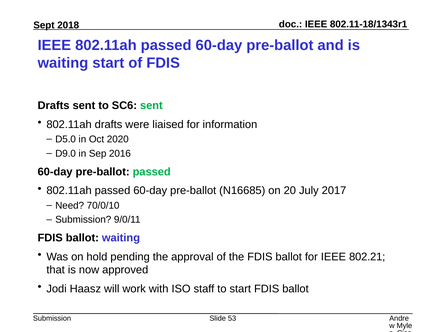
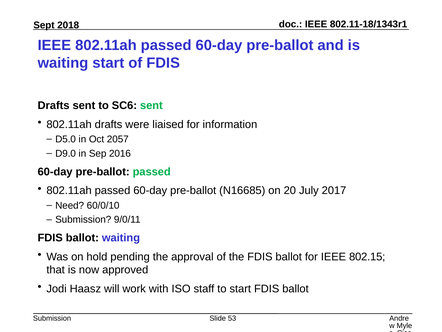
2020: 2020 -> 2057 (118, 139)
70/0/10: 70/0/10 -> 60/0/10 (103, 205)
802.21: 802.21 -> 802.15 (367, 256)
